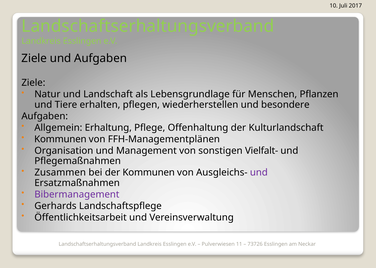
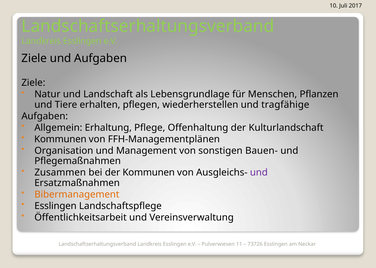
besondere: besondere -> tragfähige (285, 105)
Vielfalt-: Vielfalt- -> Bauen- (261, 151)
Bibermanagement colour: purple -> orange (77, 195)
Gerhards: Gerhards -> Esslingen (56, 206)
